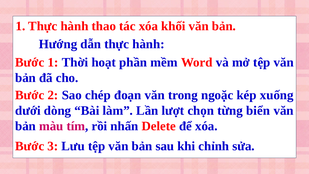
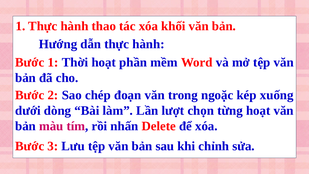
từng biển: biển -> hoạt (258, 111)
